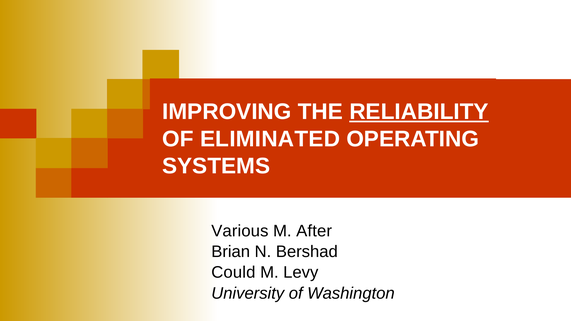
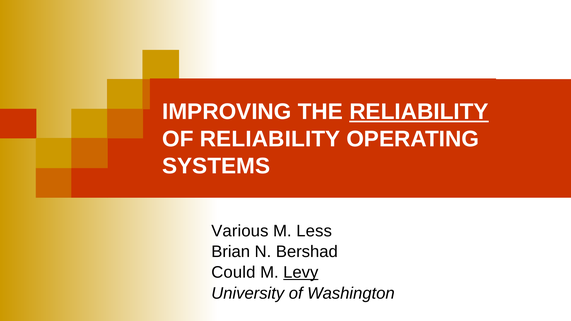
OF ELIMINATED: ELIMINATED -> RELIABILITY (270, 139)
After: After -> Less (314, 231)
Levy underline: none -> present (301, 273)
